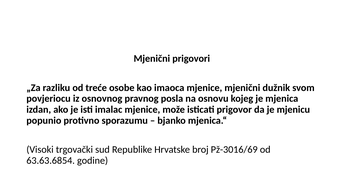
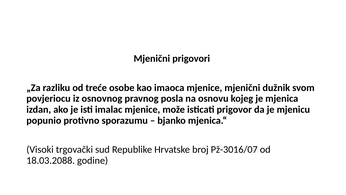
Pž-3016/69: Pž-3016/69 -> Pž-3016/07 (234, 149)
63.63.6854: 63.63.6854 -> 18.03.2088 (51, 160)
